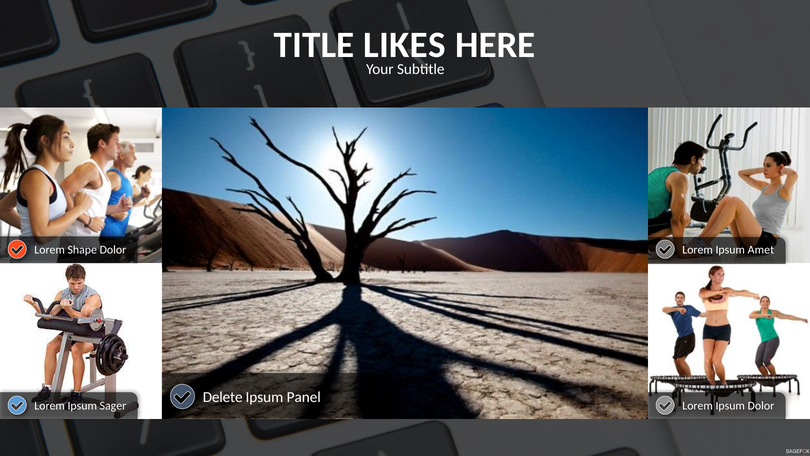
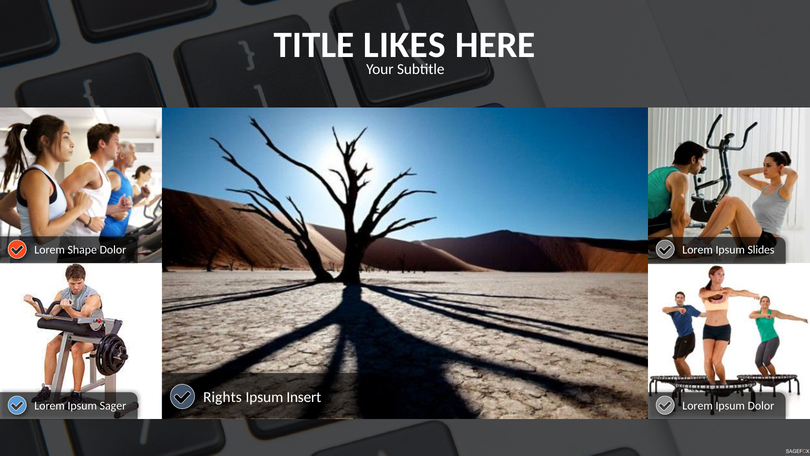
Amet: Amet -> Slides (761, 249)
Delete: Delete -> Rights (223, 397)
Panel: Panel -> Insert (304, 397)
